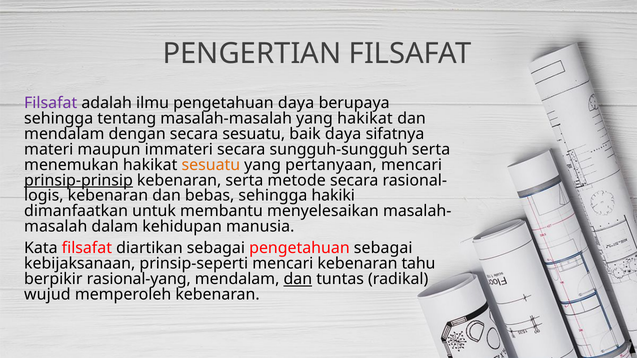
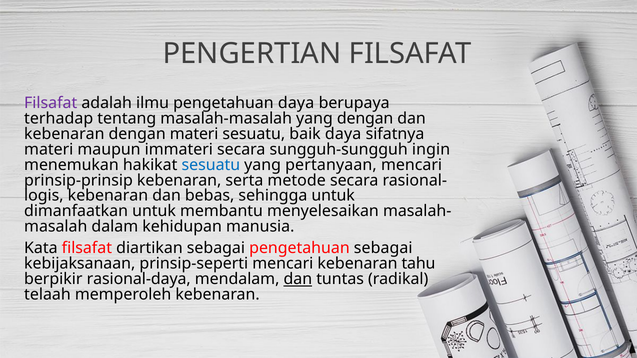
sehingga: sehingga -> terhadap (59, 118)
yang hakikat: hakikat -> dengan (365, 118)
mendalam: mendalam -> kebenaran (64, 134)
dengan secara: secara -> materi (194, 134)
sungguh-sungguh serta: serta -> ingin (431, 149)
sesuatu colour: orange -> blue (211, 165)
prinsip-prinsip underline: present -> none (78, 180)
sehingga hakiki: hakiki -> untuk (333, 196)
rasional-yang: rasional-yang -> rasional-daya (139, 279)
wujud: wujud -> telaah (47, 295)
